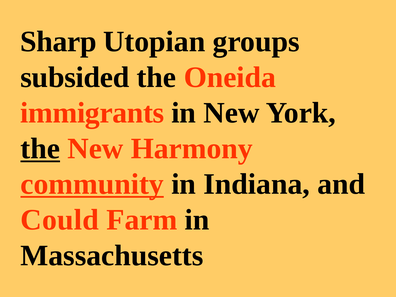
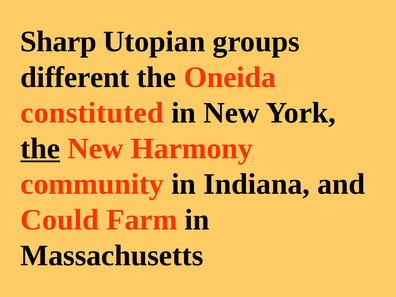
subsided: subsided -> different (75, 77)
immigrants: immigrants -> constituted (92, 113)
community underline: present -> none (92, 184)
